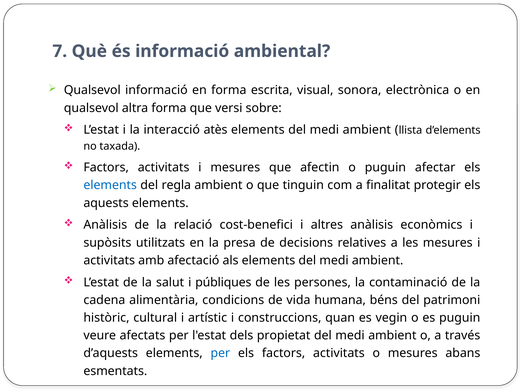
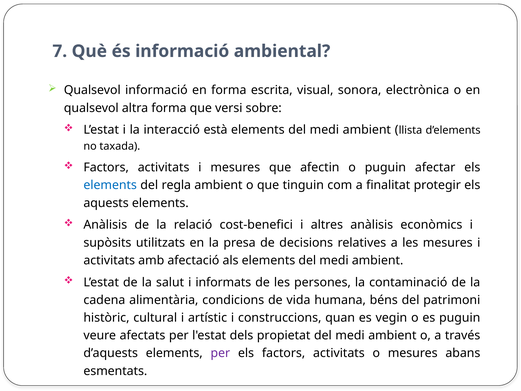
atès: atès -> està (216, 130)
públiques: públiques -> informats (223, 282)
per colour: blue -> purple (220, 353)
